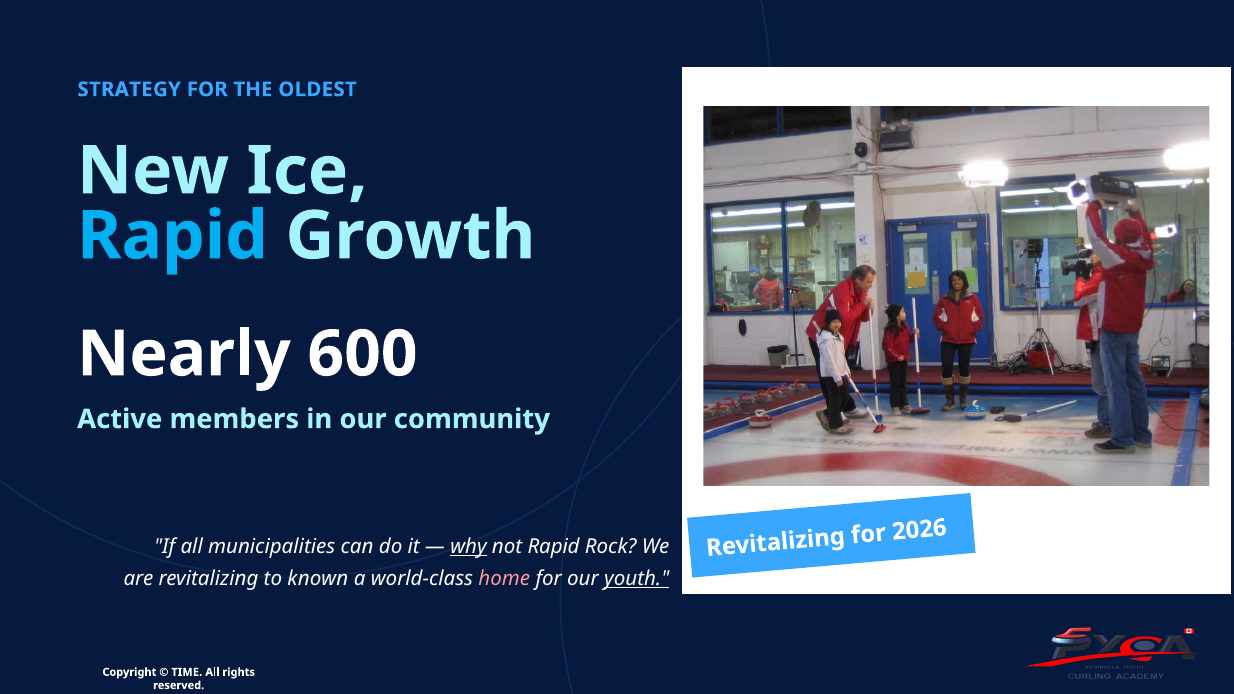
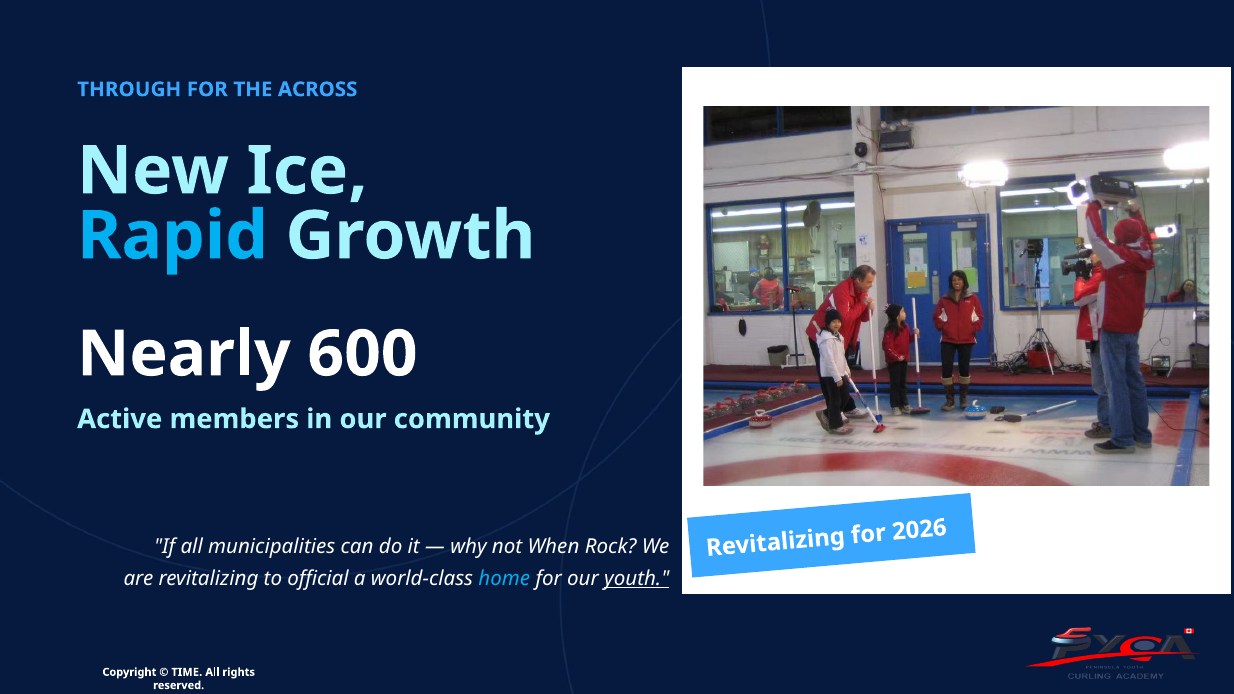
STRATEGY: STRATEGY -> THROUGH (129, 89)
OLDEST: OLDEST -> ACROSS (318, 89)
why underline: present -> none (468, 546)
not Rapid: Rapid -> When (554, 546)
known: known -> official (318, 579)
home colour: pink -> light blue (504, 579)
